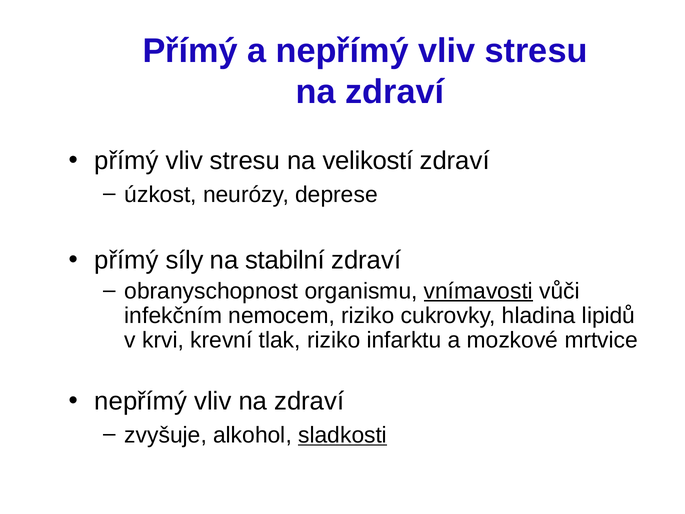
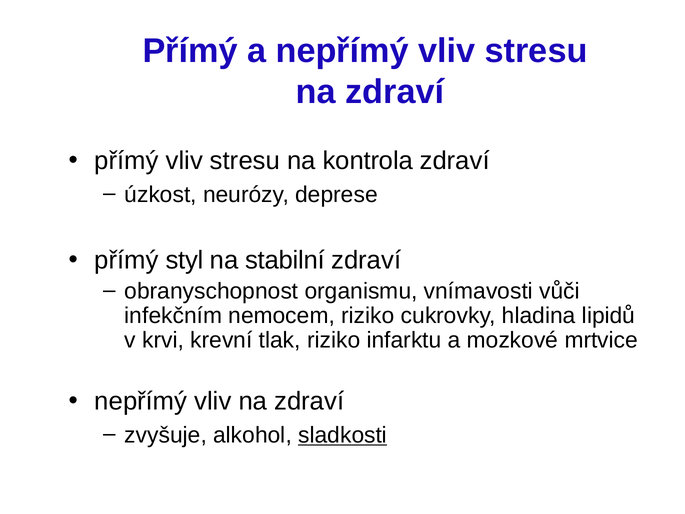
velikostí: velikostí -> kontrola (368, 161)
síly: síly -> styl (184, 260)
vnímavosti underline: present -> none (478, 291)
